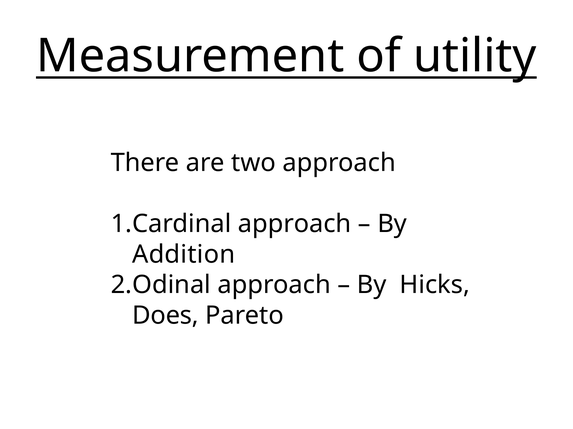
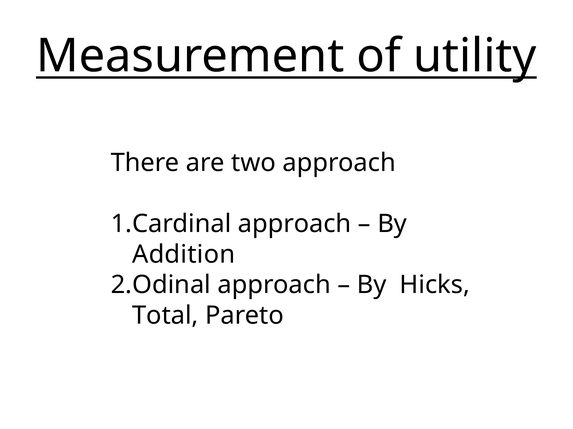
Does: Does -> Total (165, 316)
